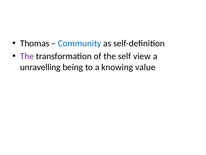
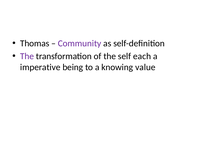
Community colour: blue -> purple (80, 43)
view: view -> each (142, 56)
unravelling: unravelling -> imperative (40, 67)
